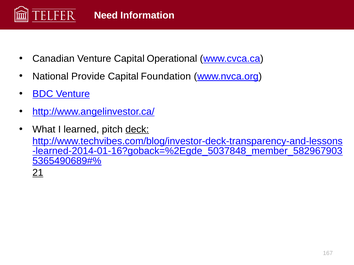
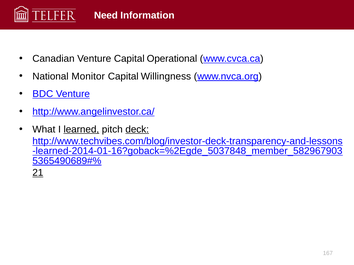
Provide: Provide -> Monitor (88, 76)
Foundation: Foundation -> Willingness (166, 76)
learned underline: none -> present (81, 130)
